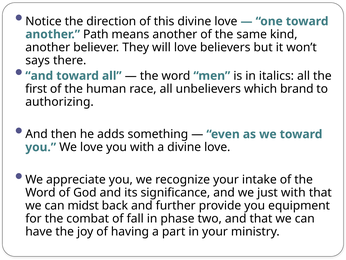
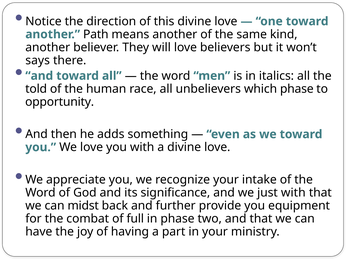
first: first -> told (36, 89)
which brand: brand -> phase (297, 89)
authorizing: authorizing -> opportunity (60, 102)
fall: fall -> full (135, 218)
